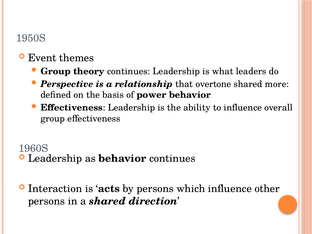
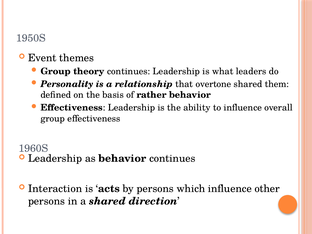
Perspective: Perspective -> Personality (67, 84)
more: more -> them (277, 84)
power: power -> rather (152, 95)
